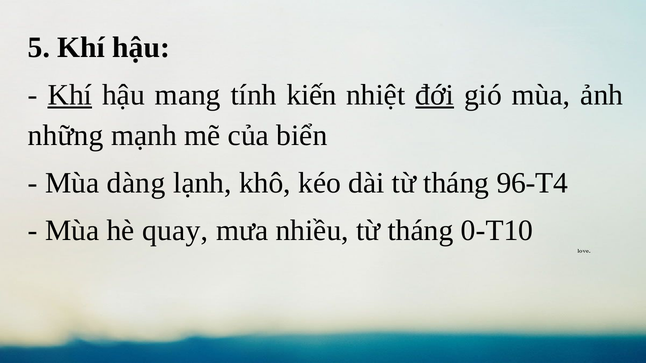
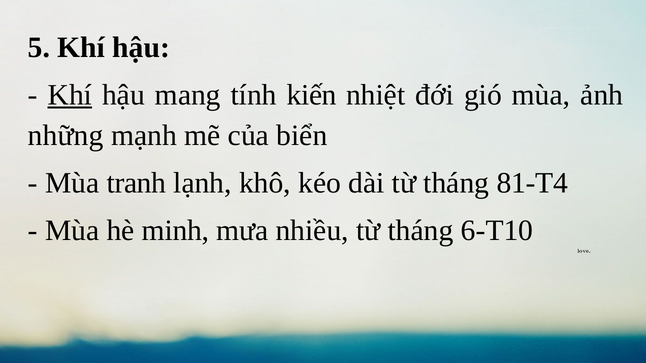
đới underline: present -> none (435, 95)
dàng: dàng -> tranh (136, 183)
96-T4: 96-T4 -> 81-T4 (532, 183)
quay: quay -> minh (175, 231)
0-T10: 0-T10 -> 6-T10 (497, 231)
